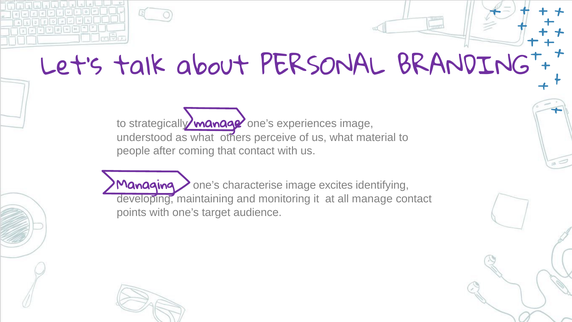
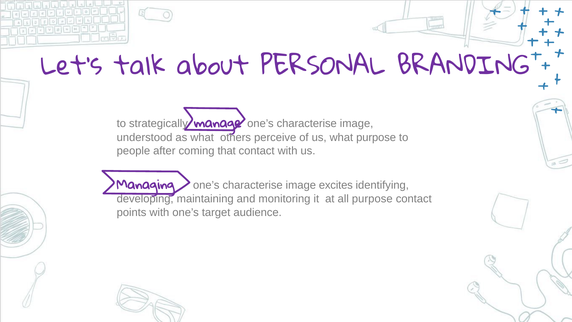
manage one’s experiences: experiences -> characterise (307, 124)
what material: material -> purpose (376, 137)
all manage: manage -> purpose (372, 199)
